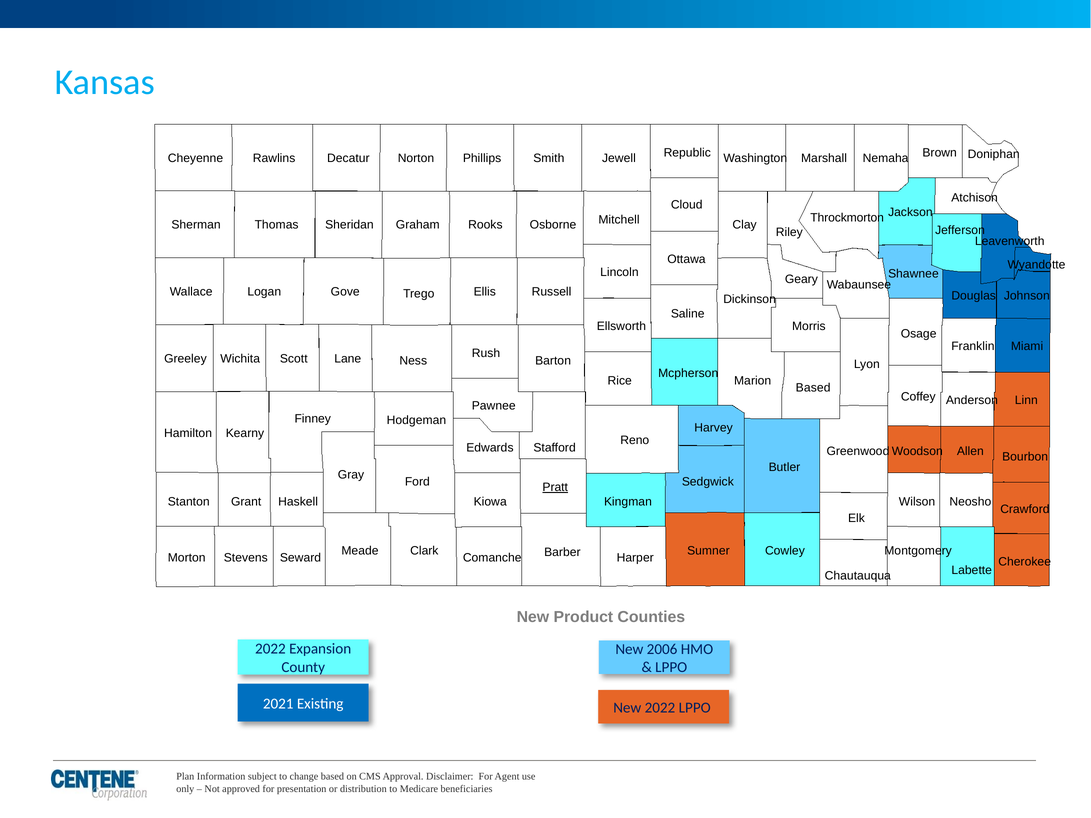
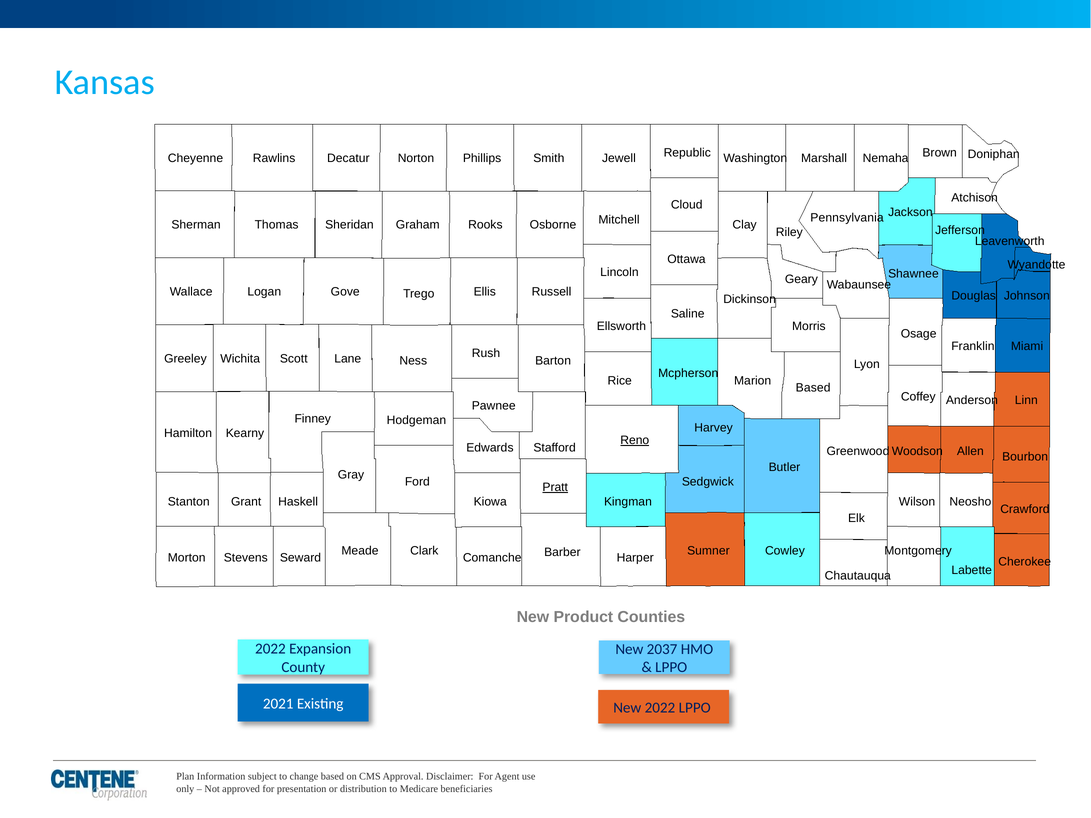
Throckmorton: Throckmorton -> Pennsylvania (847, 218)
Reno underline: none -> present (635, 440)
2006: 2006 -> 2037 (662, 649)
